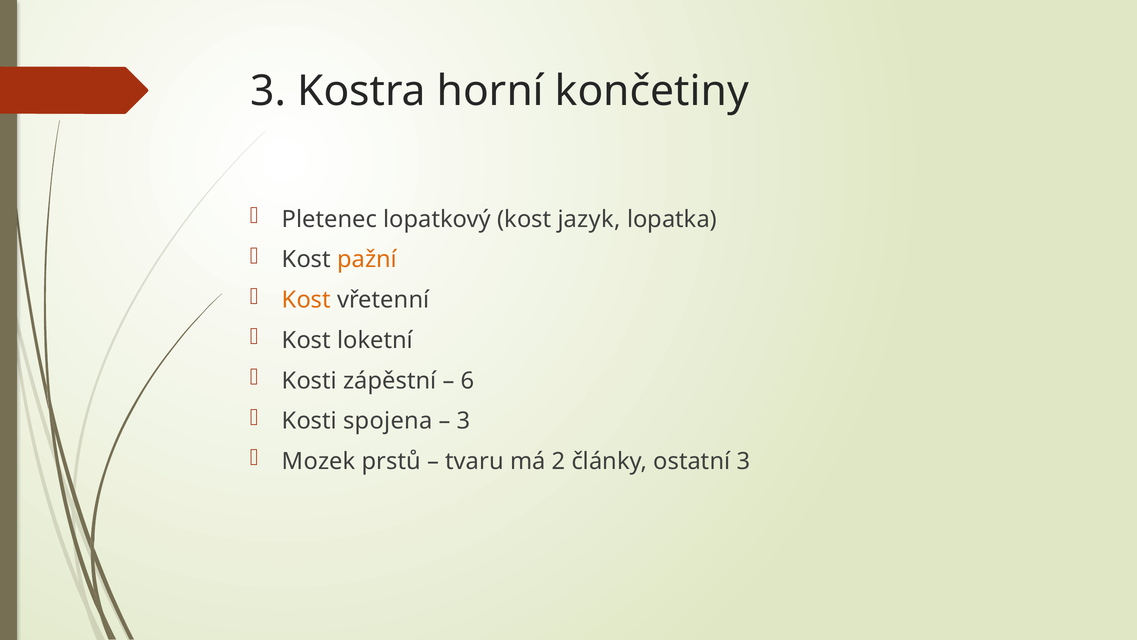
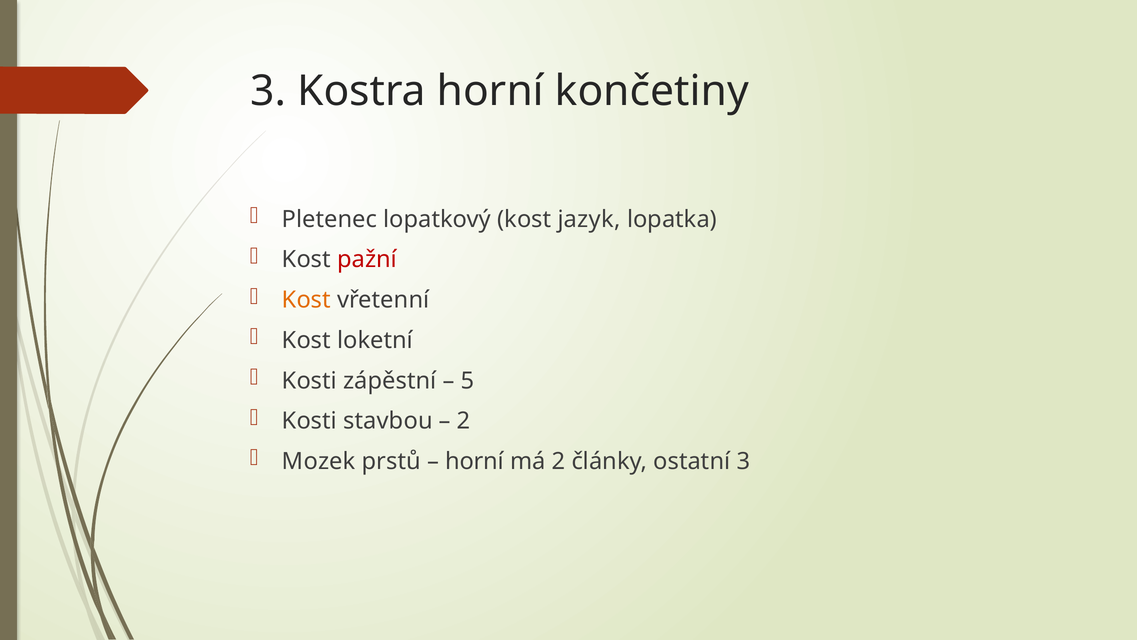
pažní colour: orange -> red (367, 259)
6: 6 -> 5 (467, 380)
spojena: spojena -> stavbou (388, 421)
3: 3 -> 2 (464, 421)
tvaru: tvaru -> horní (475, 461)
